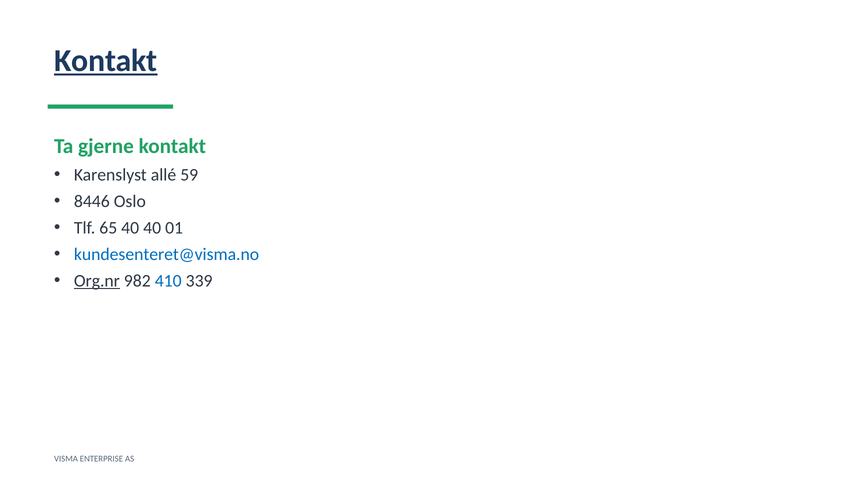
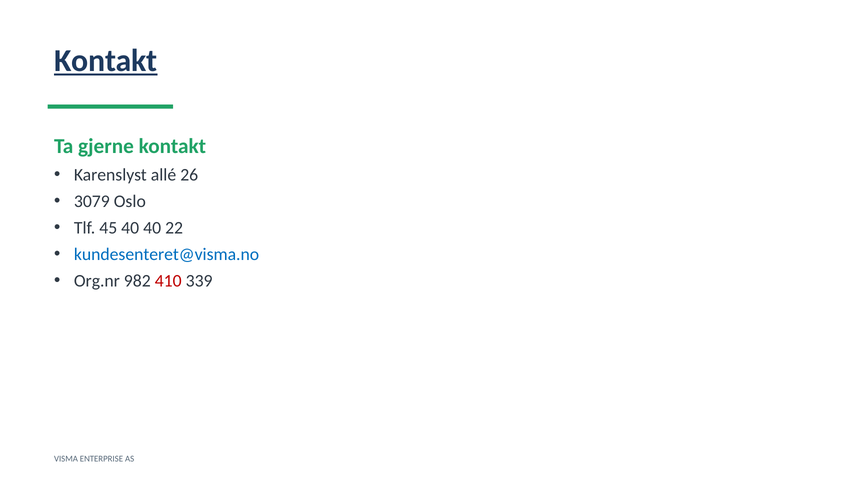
59: 59 -> 26 (189, 175)
8446: 8446 -> 3079 (92, 201)
65: 65 -> 45 (108, 228)
01: 01 -> 22 (174, 228)
Org.nr underline: present -> none (97, 281)
410 colour: blue -> red (168, 281)
